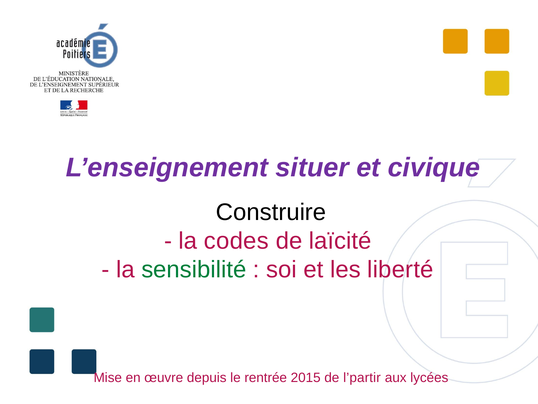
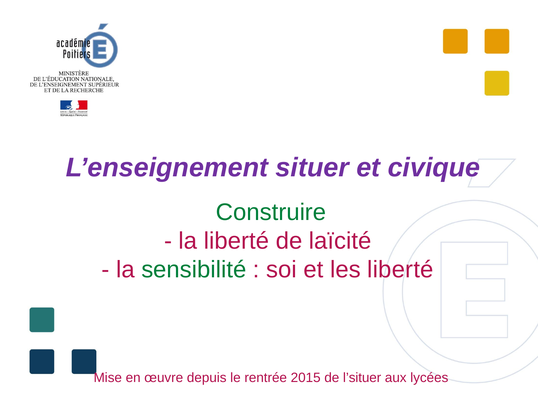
Construire colour: black -> green (271, 212)
la codes: codes -> liberté (236, 241)
l’partir: l’partir -> l’situer (362, 377)
